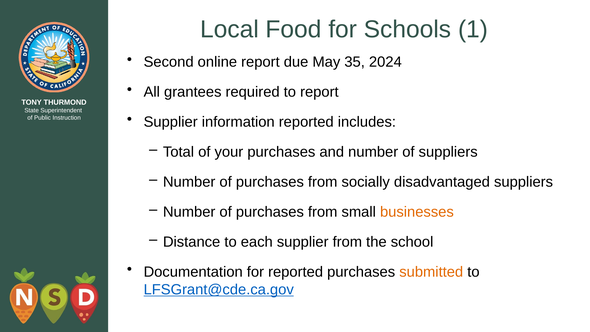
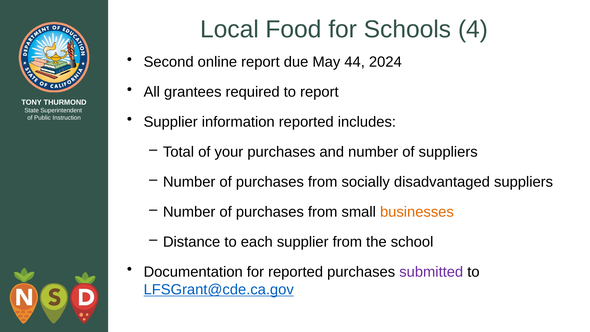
1: 1 -> 4 (473, 29)
35: 35 -> 44 (355, 62)
submitted colour: orange -> purple (431, 272)
